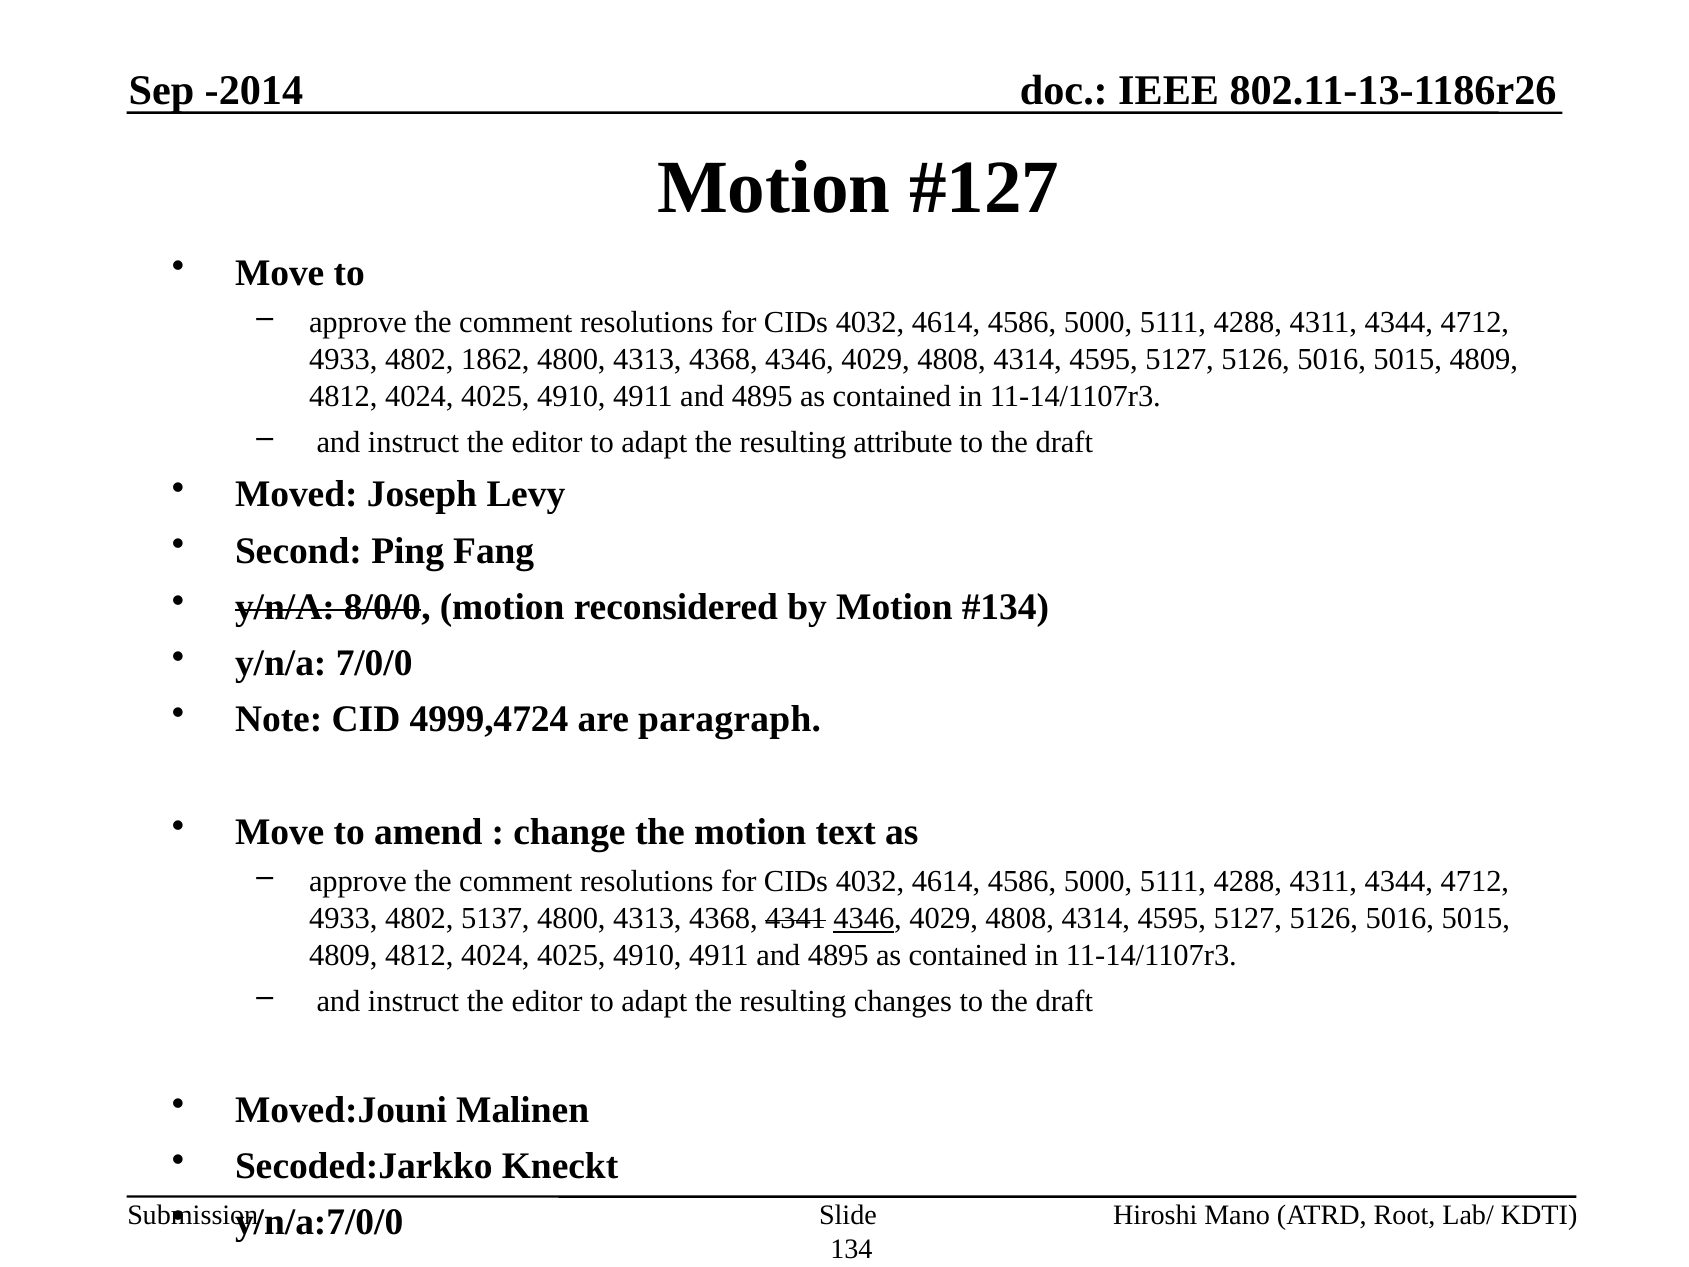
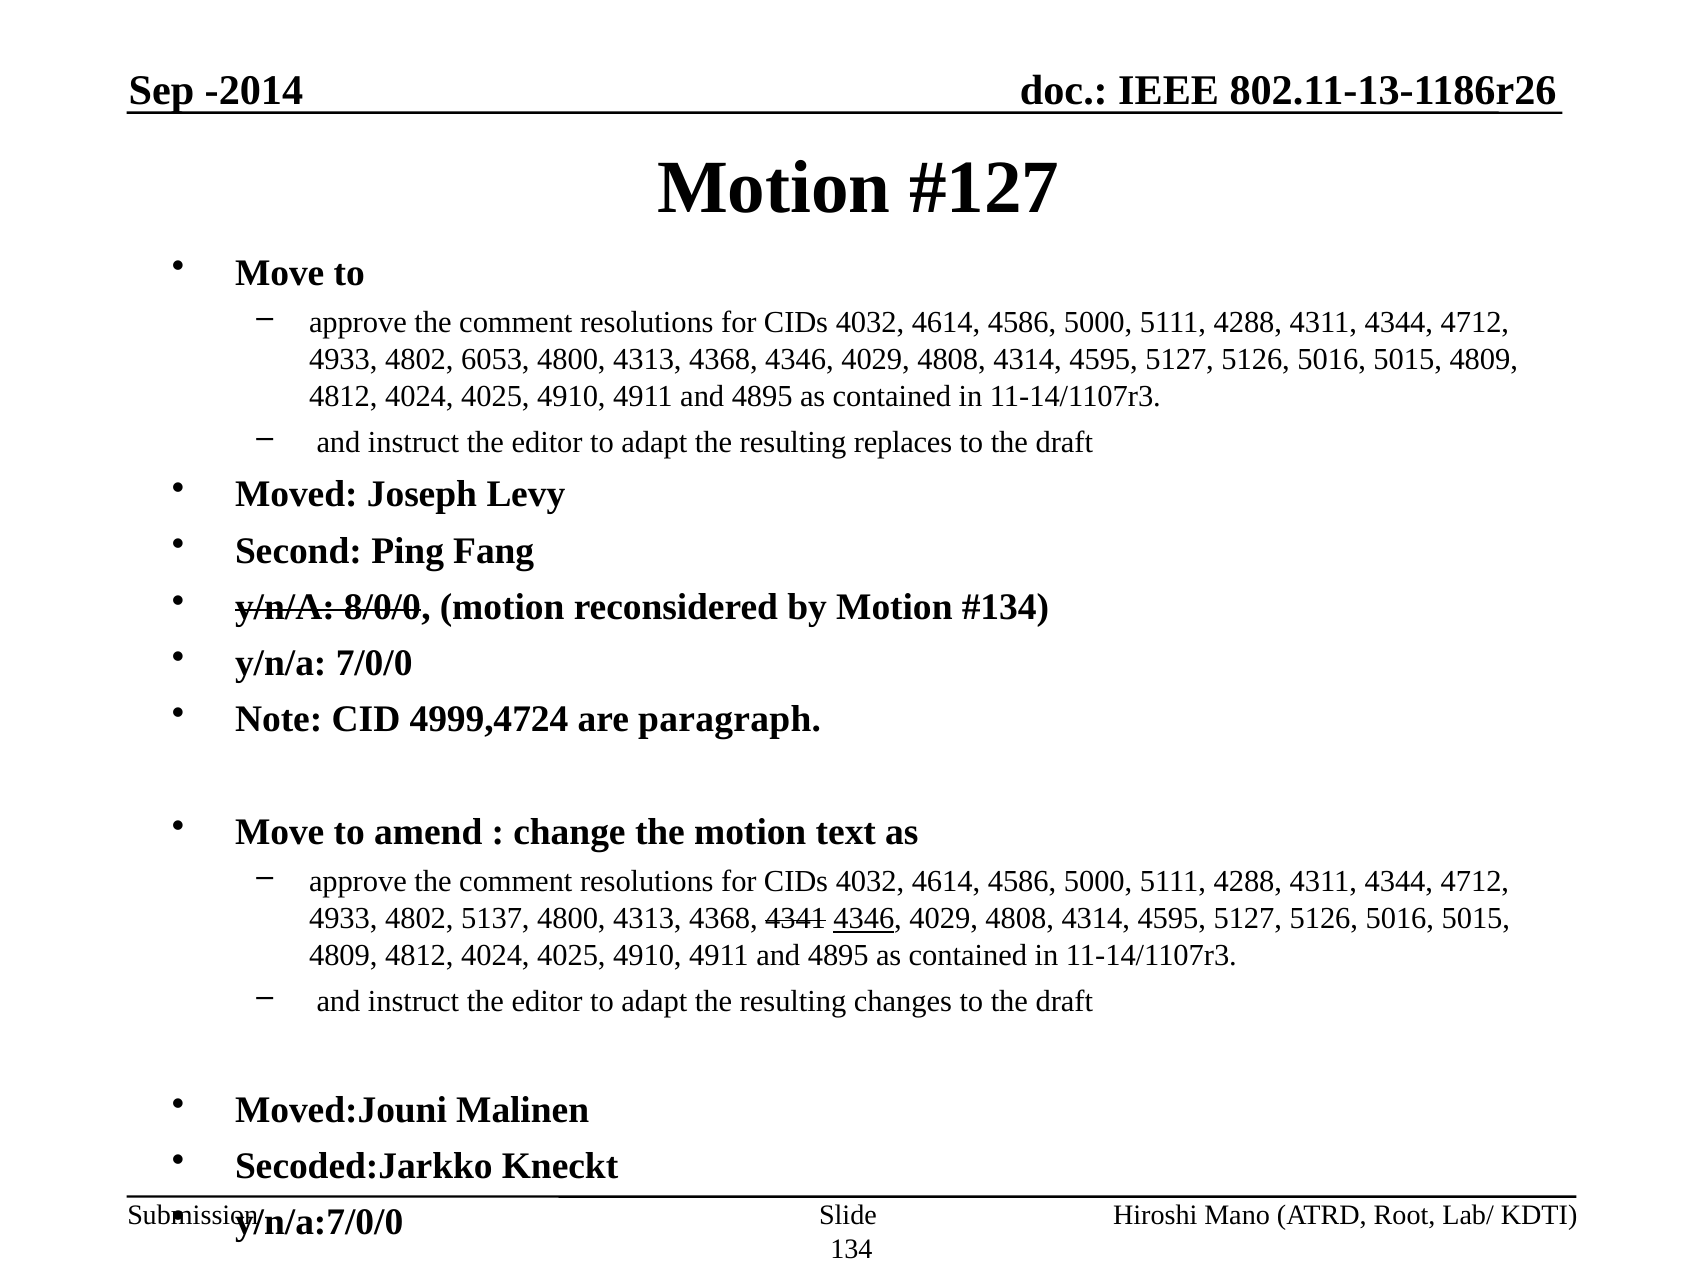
1862: 1862 -> 6053 (495, 359)
attribute: attribute -> replaces (903, 442)
